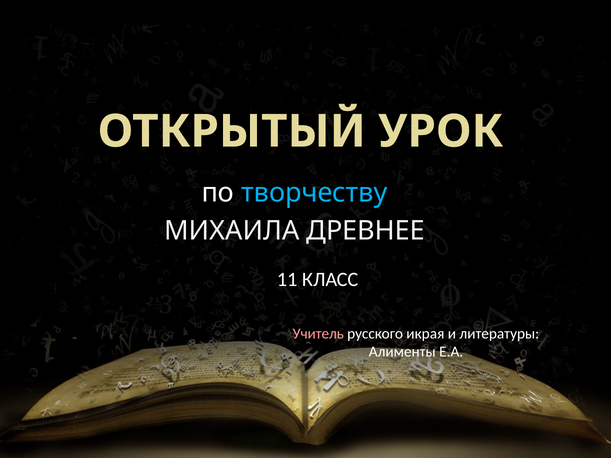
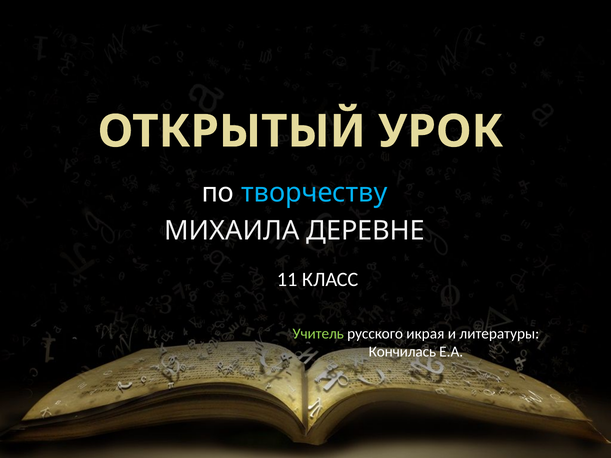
ДРЕВНЕЕ: ДРЕВНЕЕ -> ДЕРЕВНЕ (366, 231)
Учитель colour: pink -> light green (318, 334)
Алименты: Алименты -> Кончилась (402, 352)
